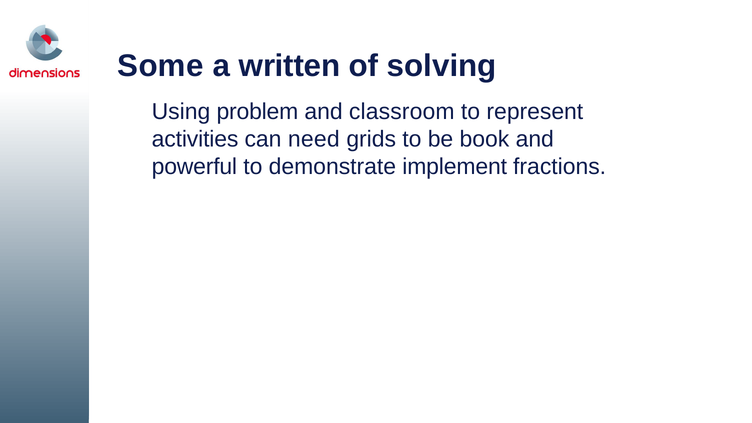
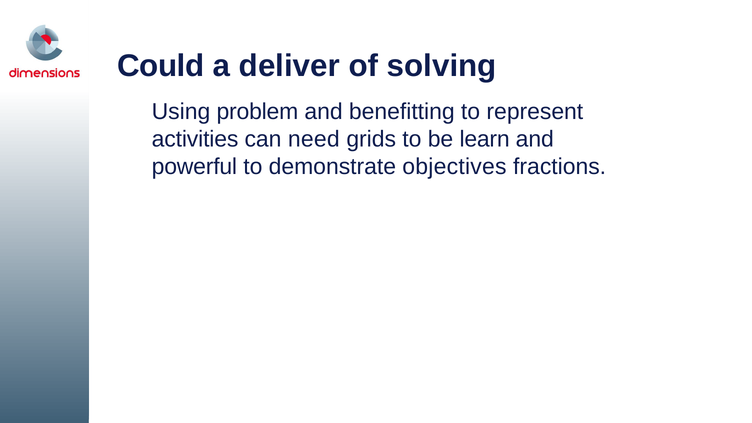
Some: Some -> Could (161, 66)
written: written -> deliver (289, 66)
classroom: classroom -> benefitting (402, 112)
book: book -> learn (485, 139)
implement: implement -> objectives (454, 167)
